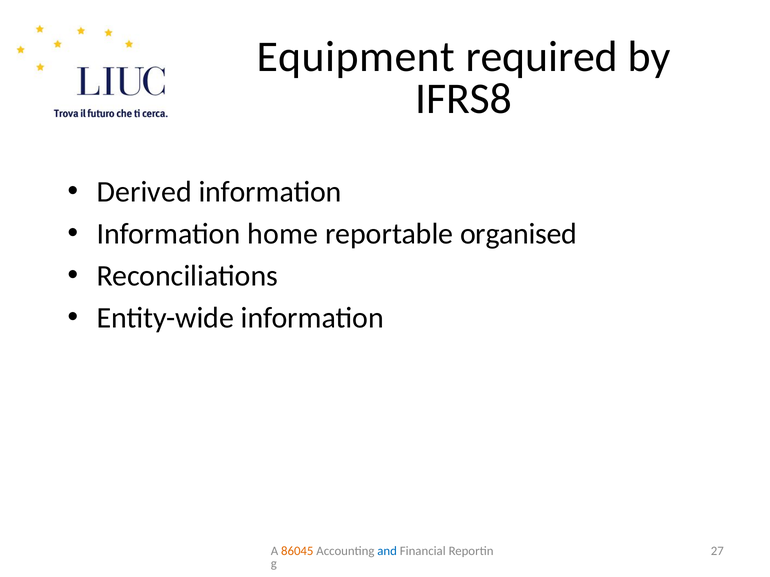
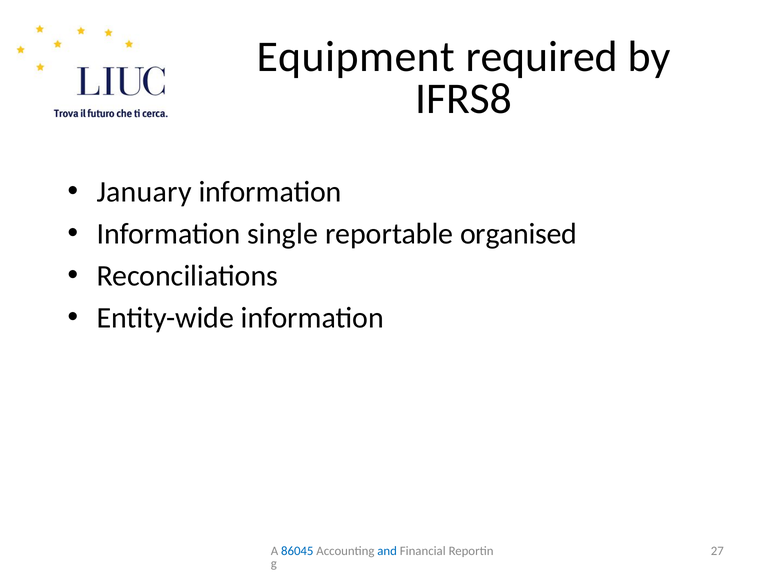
Derived: Derived -> January (144, 192)
home: home -> single (283, 234)
86045 colour: orange -> blue (297, 551)
